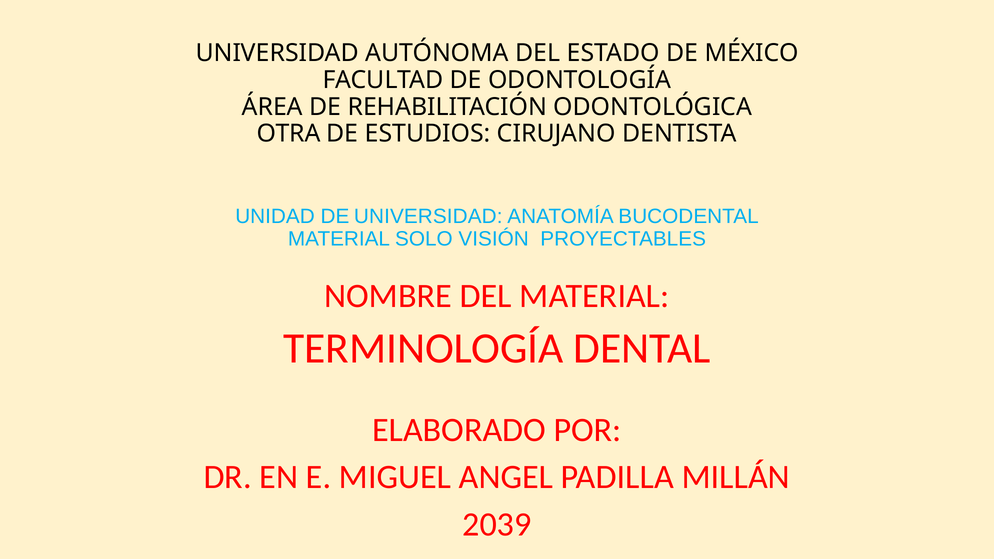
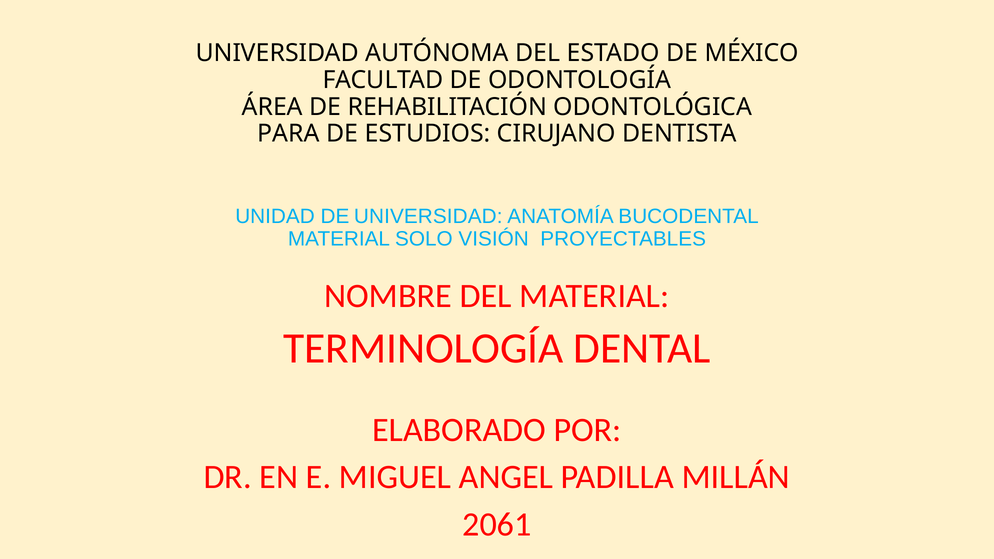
OTRA: OTRA -> PARA (288, 134)
2039: 2039 -> 2061 (497, 525)
